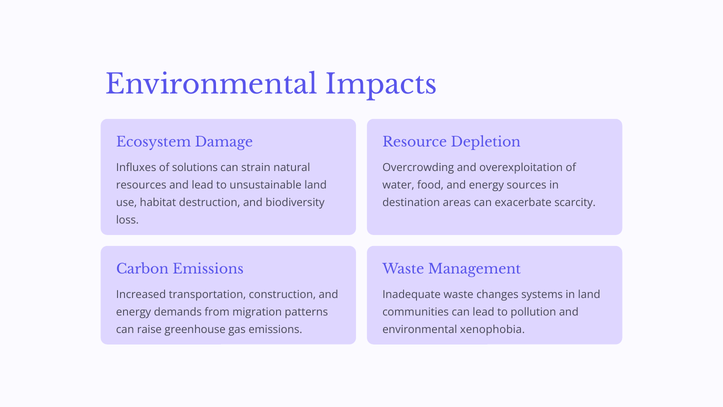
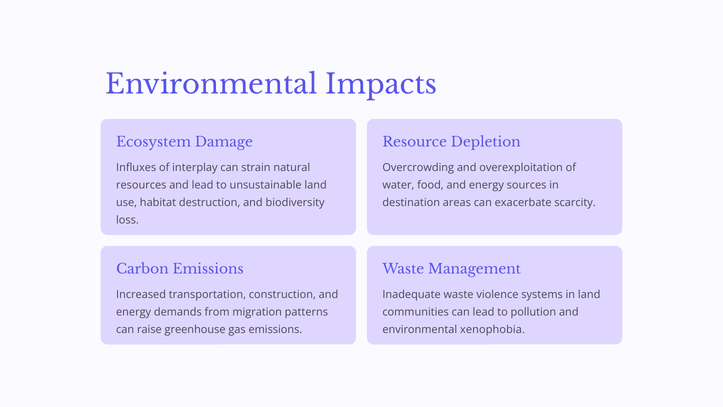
solutions: solutions -> interplay (195, 168)
changes: changes -> violence (497, 294)
